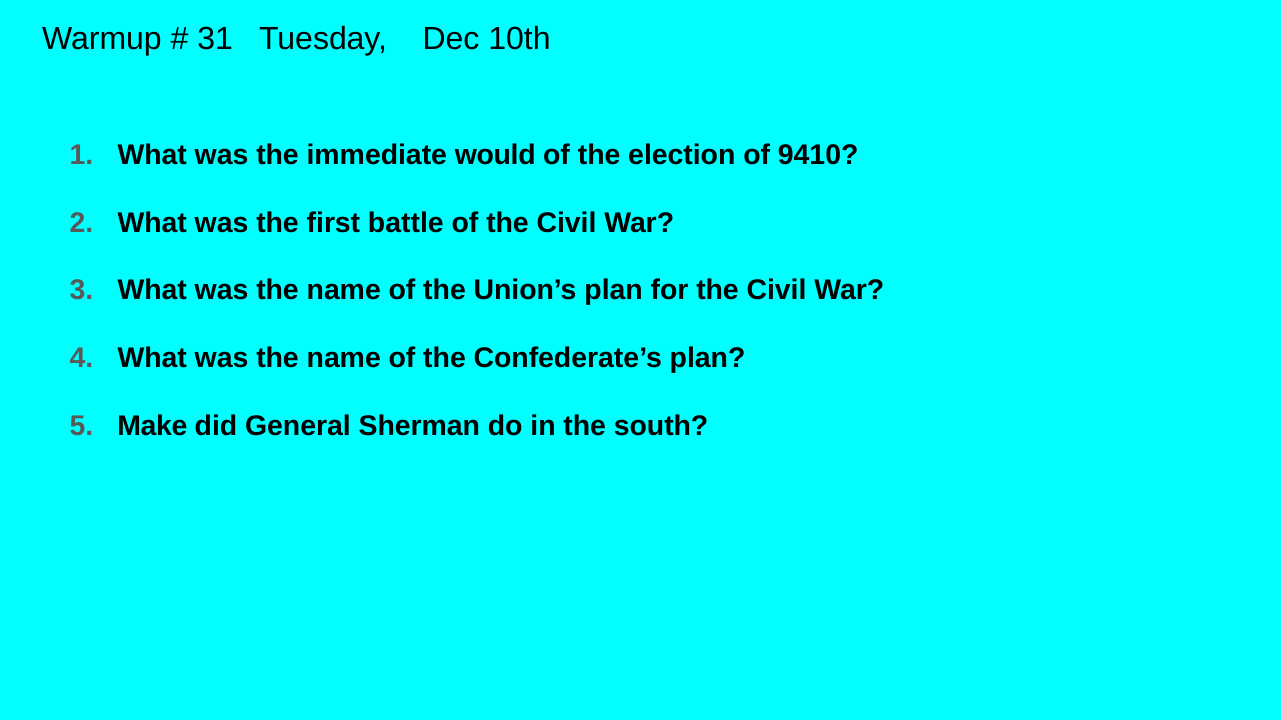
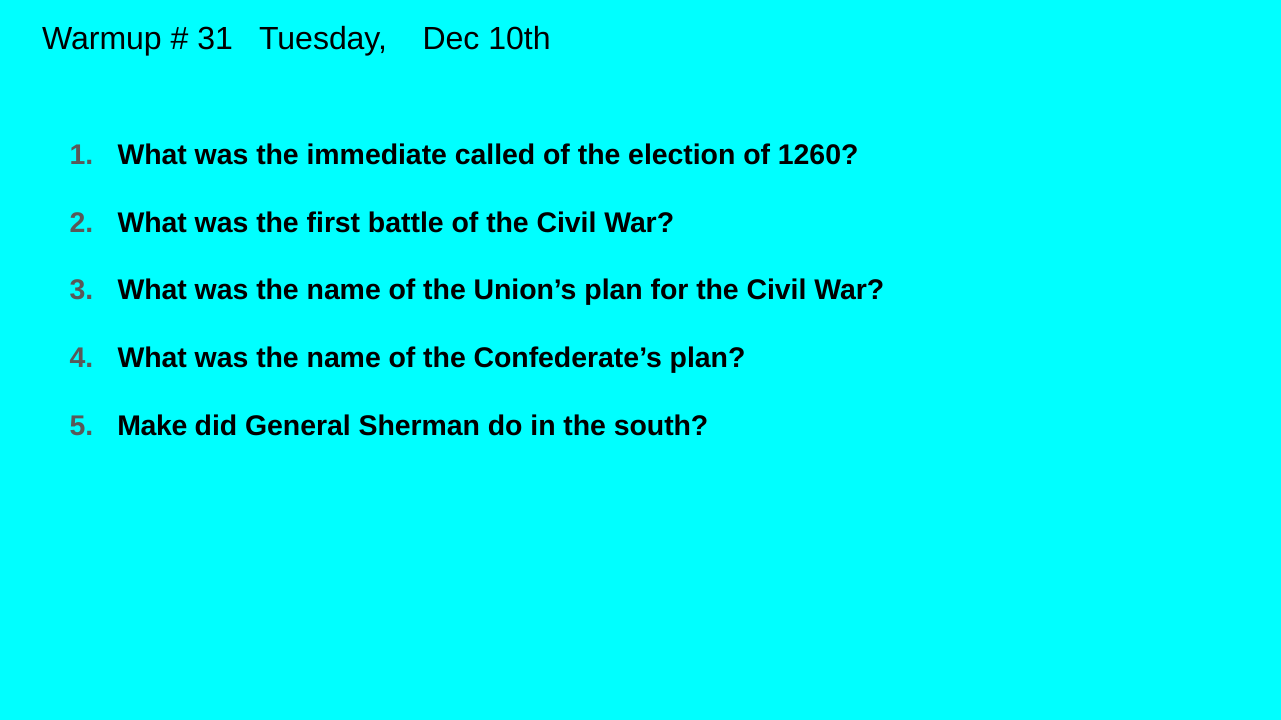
would: would -> called (495, 155)
9410: 9410 -> 1260 (818, 155)
